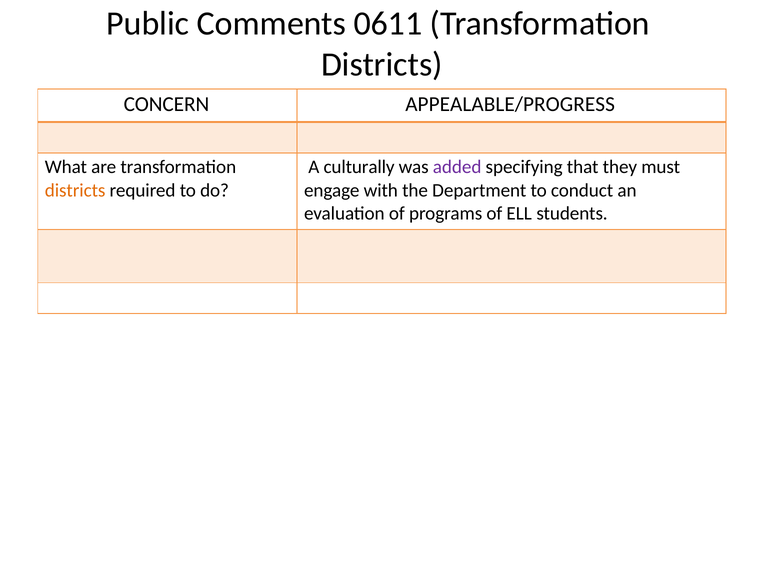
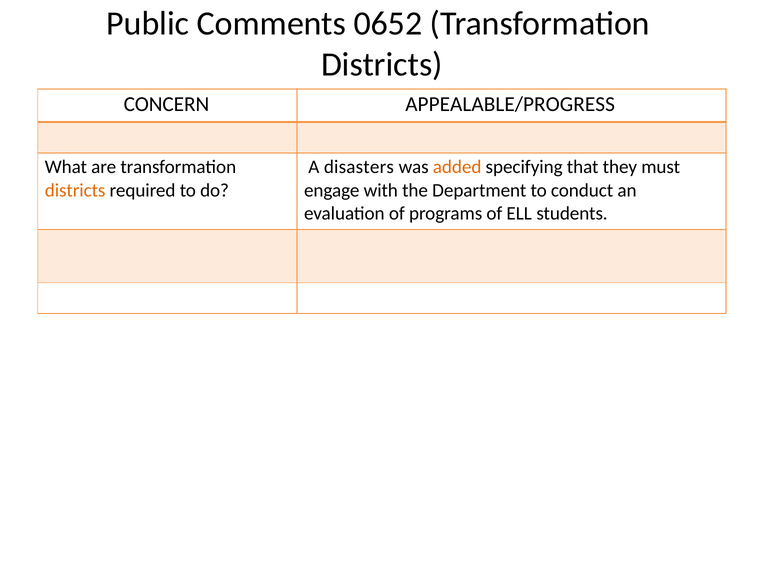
0611: 0611 -> 0652 (388, 23)
culturally: culturally -> disasters (359, 167)
added colour: purple -> orange (457, 167)
